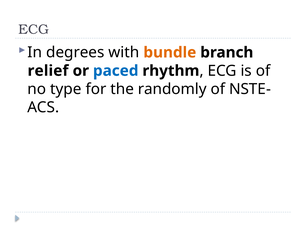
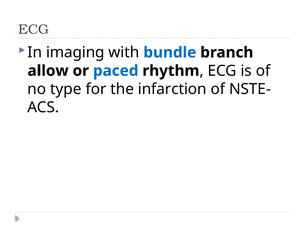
degrees: degrees -> imaging (75, 53)
bundle colour: orange -> blue (170, 53)
relief: relief -> allow (48, 71)
randomly: randomly -> infarction (172, 89)
